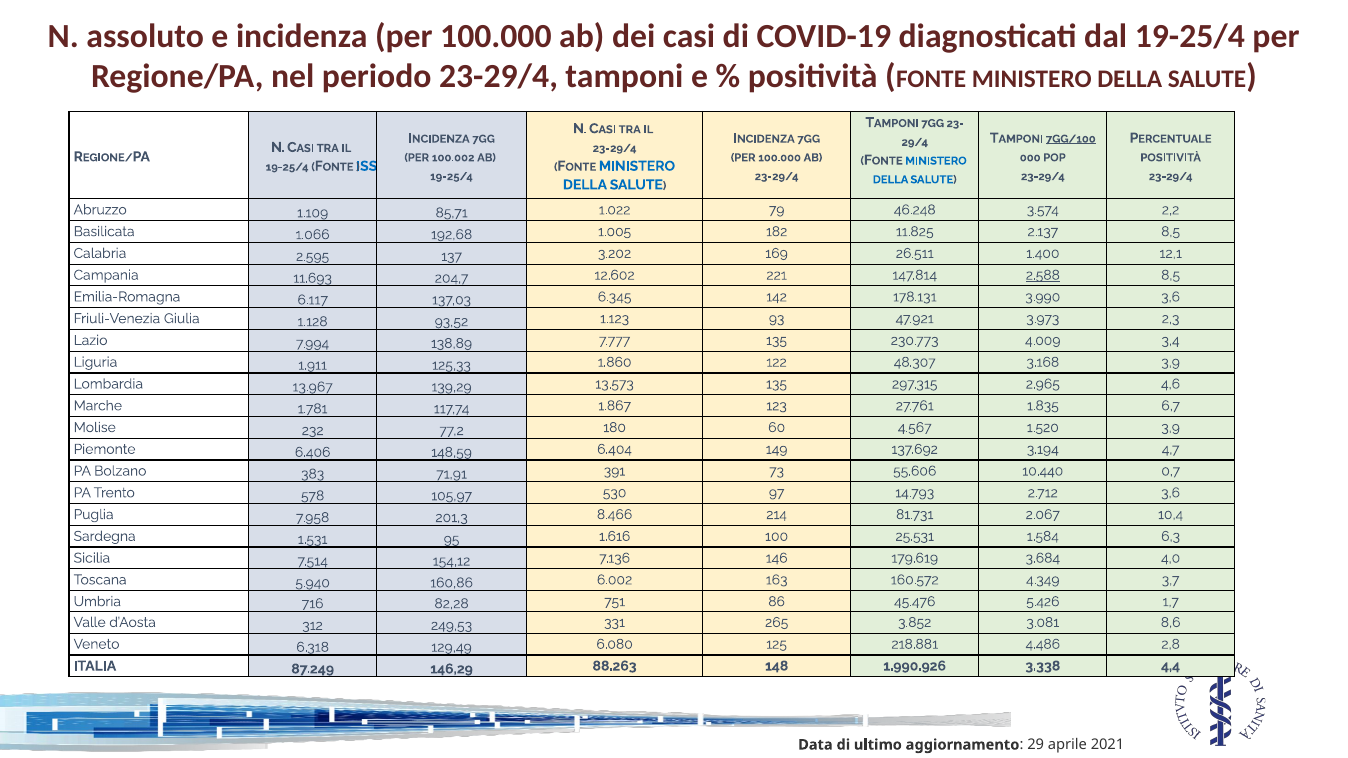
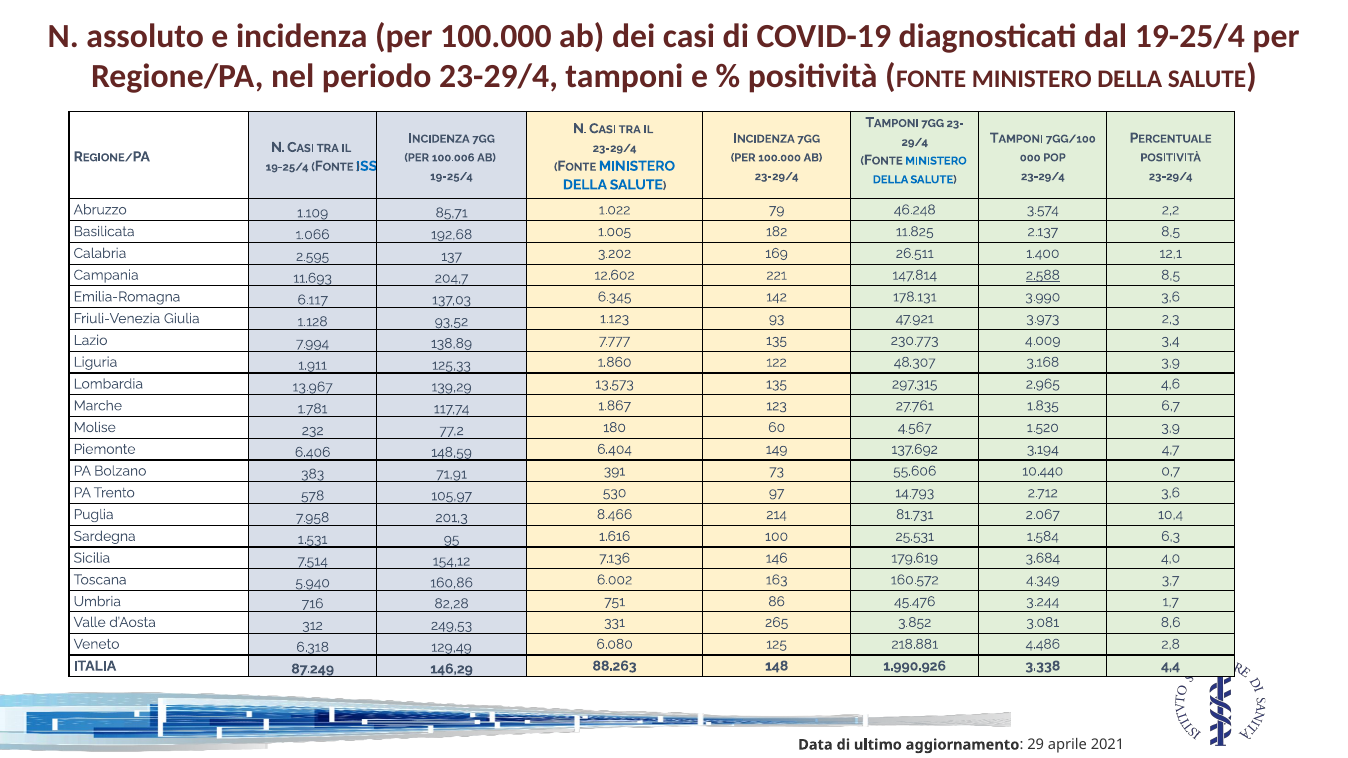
7GG/100 underline: present -> none (1071, 139)
100.002: 100.002 -> 100.006 (453, 158)
5.426: 5.426 -> 3.244 (1043, 602)
